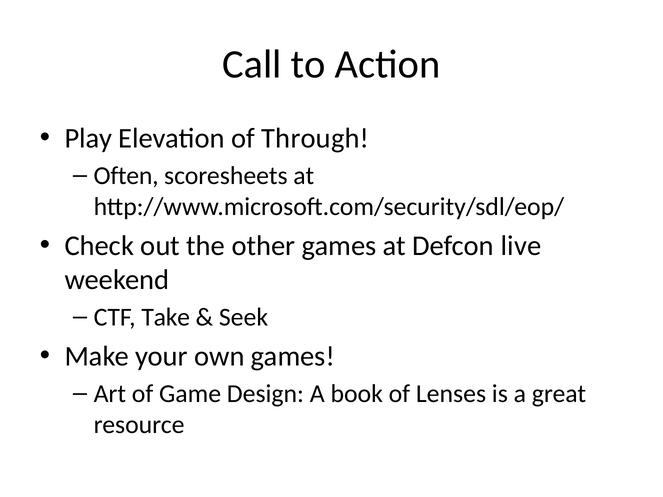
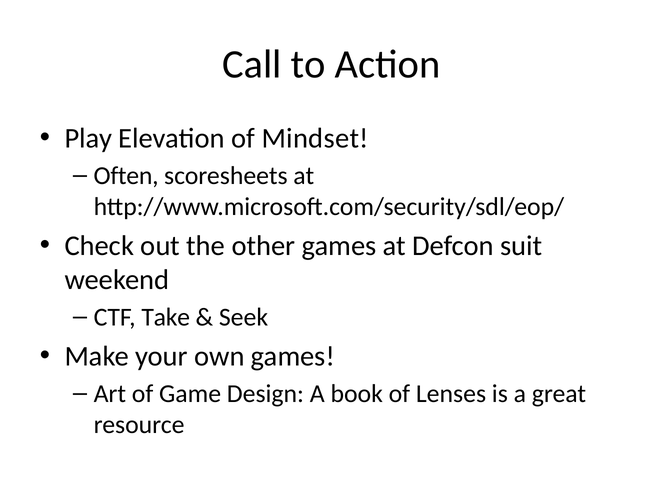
Through: Through -> Mindset (315, 138)
live: live -> suit (521, 246)
